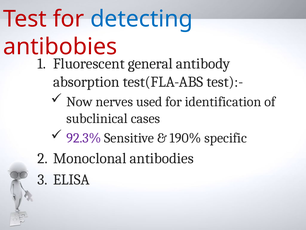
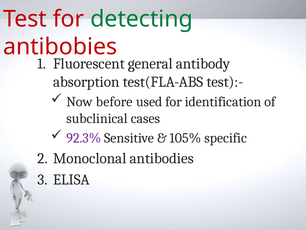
detecting colour: blue -> green (142, 19)
nerves: nerves -> before (114, 102)
190%: 190% -> 105% (185, 138)
